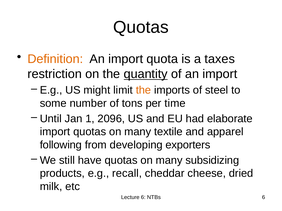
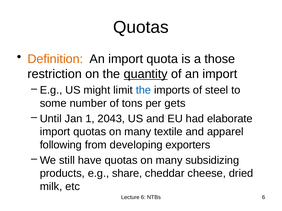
taxes: taxes -> those (220, 59)
the colour: orange -> blue (143, 90)
time: time -> gets (175, 104)
2096: 2096 -> 2043 (111, 119)
recall: recall -> share (127, 174)
